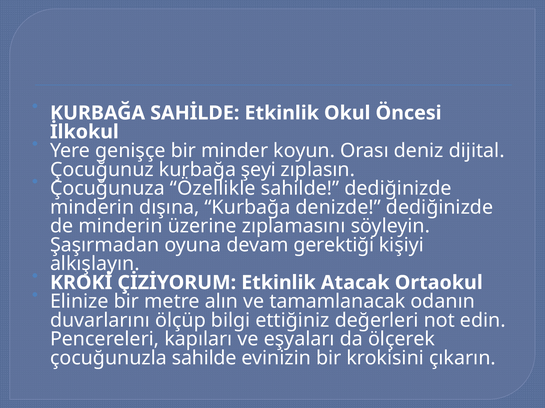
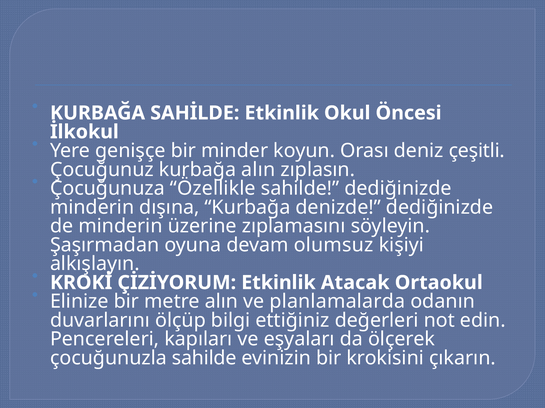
dijital: dijital -> çeşitli (477, 151)
kurbağa şeyi: şeyi -> alın (258, 170)
gerektiği: gerektiği -> olumsuz (334, 245)
tamamlanacak: tamamlanacak -> planlamalarda (337, 302)
